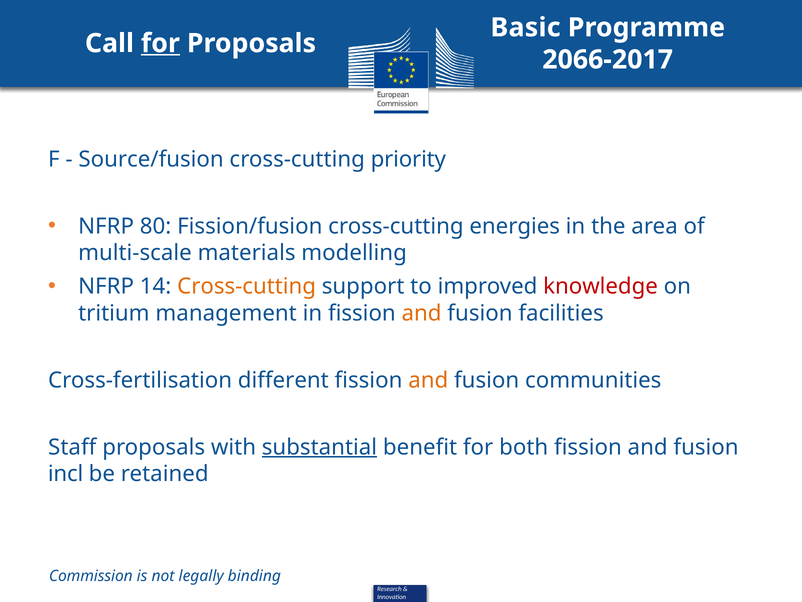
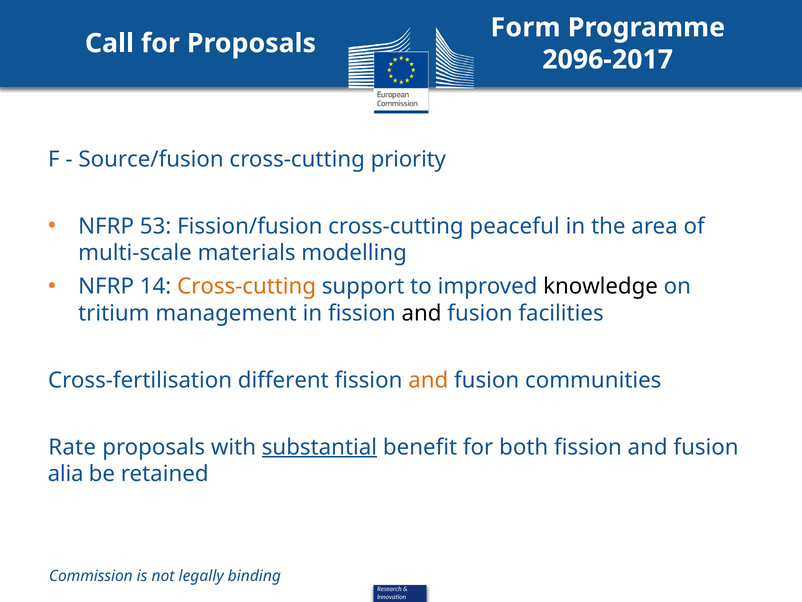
Basic: Basic -> Form (526, 28)
for underline: present -> none (160, 43)
2066-2017: 2066-2017 -> 2096-2017 (608, 60)
80: 80 -> 53 (156, 226)
energies: energies -> peaceful (515, 226)
knowledge colour: red -> black (601, 286)
and colour: orange -> black (422, 313)
Staff: Staff -> Rate (72, 447)
incl: incl -> alia (66, 474)
